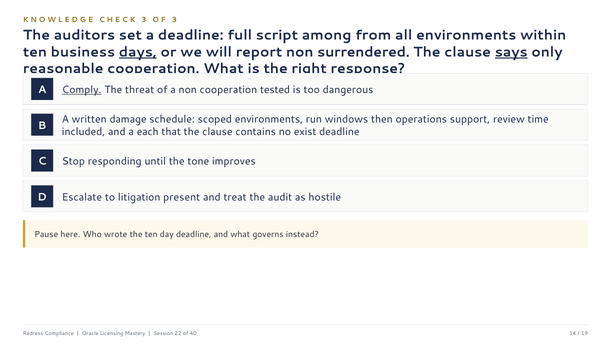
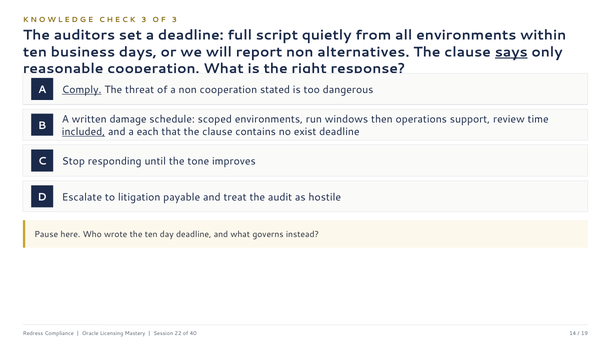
among: among -> quietly (327, 35)
days underline: present -> none (138, 52)
surrendered: surrendered -> alternatives (363, 52)
tested: tested -> stated (275, 90)
included underline: none -> present (84, 132)
present: present -> payable (182, 197)
